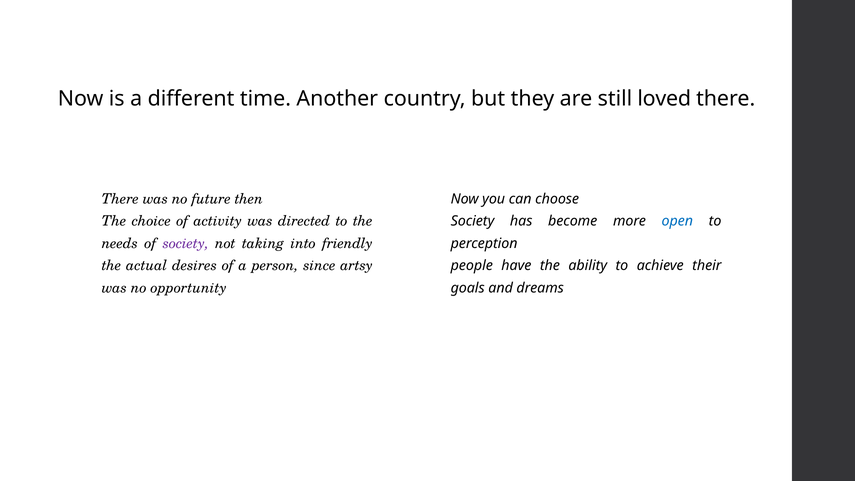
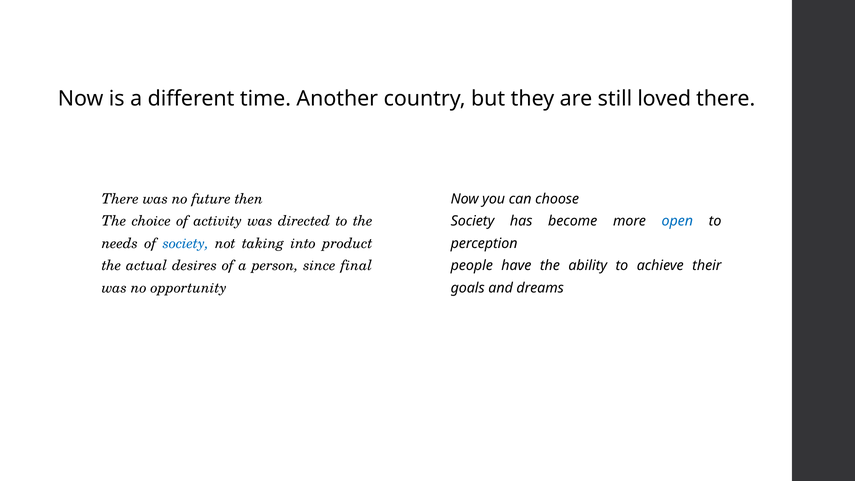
society colour: purple -> blue (186, 243)
friendly: friendly -> product (347, 243)
artsy: artsy -> final (357, 266)
